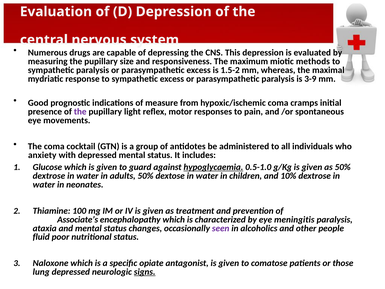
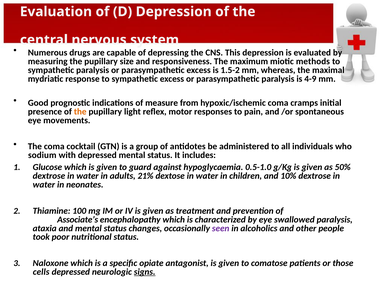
3-9: 3-9 -> 4-9 (310, 79)
the colour: purple -> orange (80, 111)
anxiety: anxiety -> sodium (42, 155)
hypoglycaemia underline: present -> none (213, 167)
adults 50%: 50% -> 21% (145, 176)
meningitis: meningitis -> swallowed (294, 219)
fluid: fluid -> took (41, 237)
lung: lung -> cells (41, 272)
